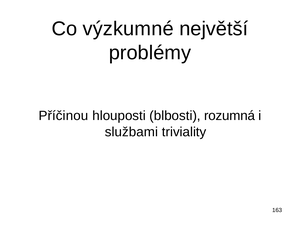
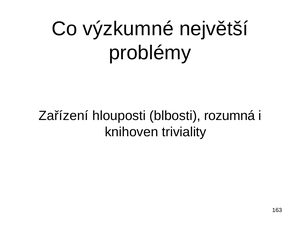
Příčinou: Příčinou -> Zařízení (63, 116)
službami: službami -> knihoven (132, 132)
